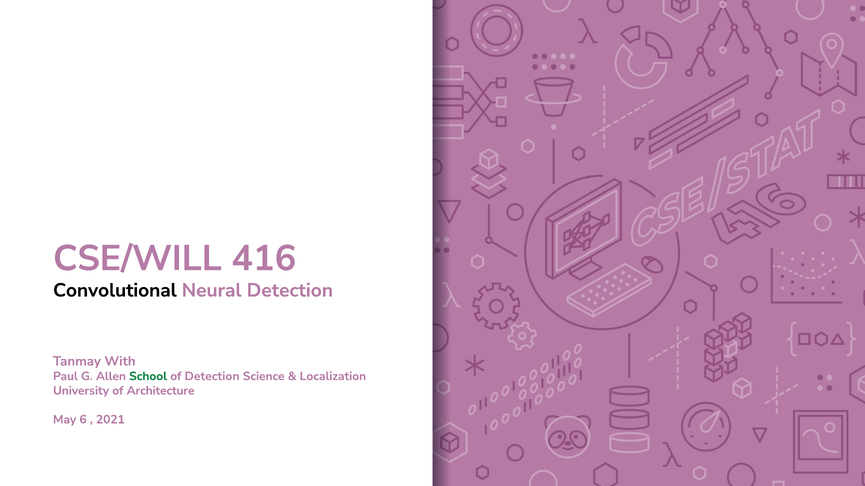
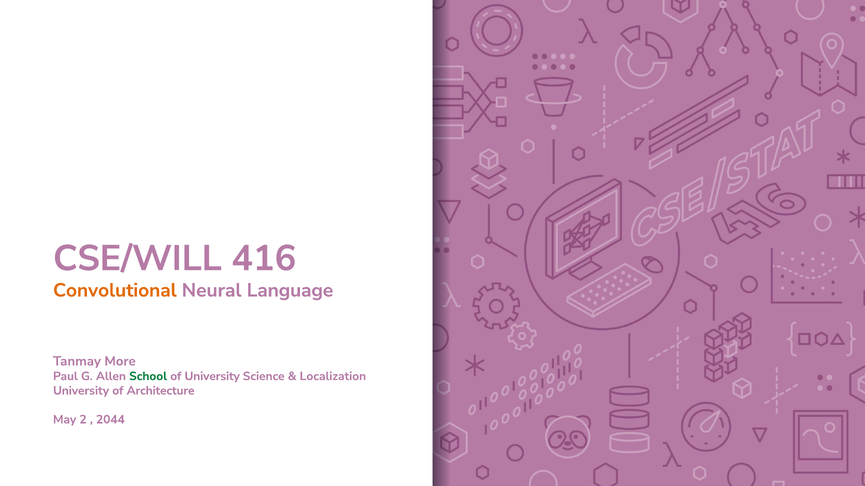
Convolutional colour: black -> orange (115, 291)
Neural Detection: Detection -> Language (290, 291)
With: With -> More (120, 362)
of Detection: Detection -> University (212, 377)
6: 6 -> 2 (83, 420)
2021: 2021 -> 2044 (110, 420)
